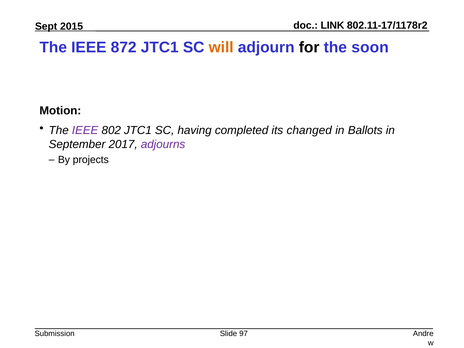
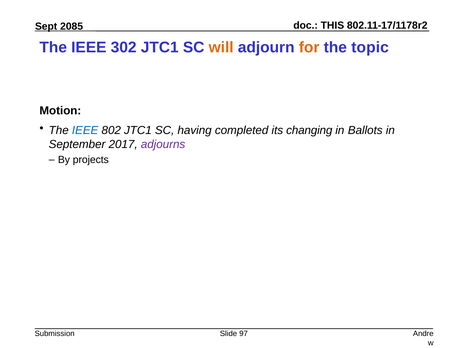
LINK: LINK -> THIS (332, 25)
2015: 2015 -> 2085 (72, 26)
872: 872 -> 302 (124, 48)
for colour: black -> orange (309, 48)
soon: soon -> topic (370, 48)
IEEE colour: purple -> blue (85, 130)
changed: changed -> changing (309, 130)
